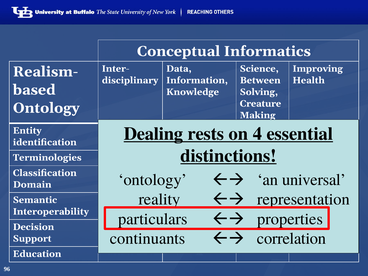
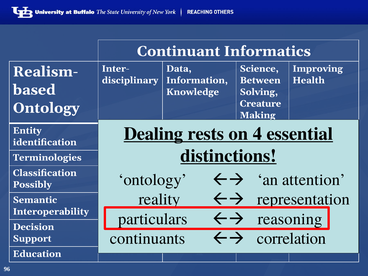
Conceptual: Conceptual -> Continuant (179, 51)
universal: universal -> attention (314, 180)
Domain: Domain -> Possibly (32, 185)
properties: properties -> reasoning (290, 219)
